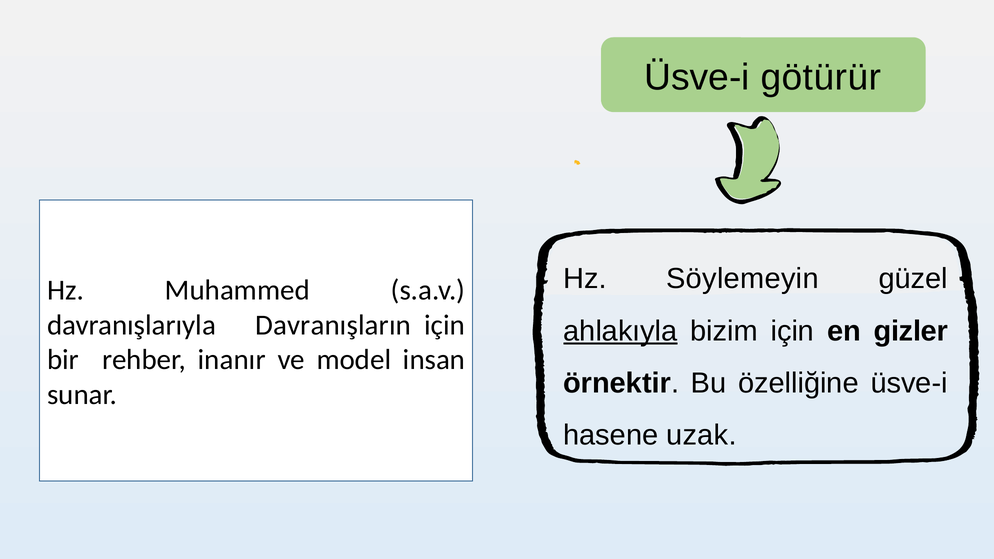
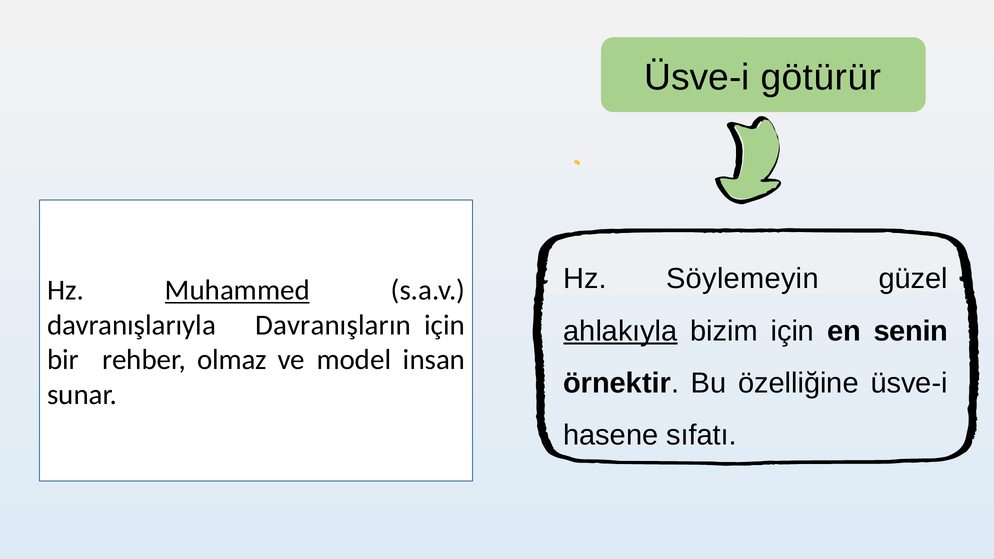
Muhammed underline: none -> present (237, 290)
gizler: gizler -> senin (911, 331)
inanır: inanır -> olmaz (232, 360)
uzak: uzak -> sıfatı (702, 435)
